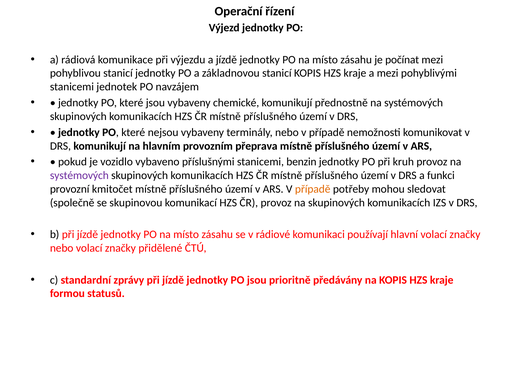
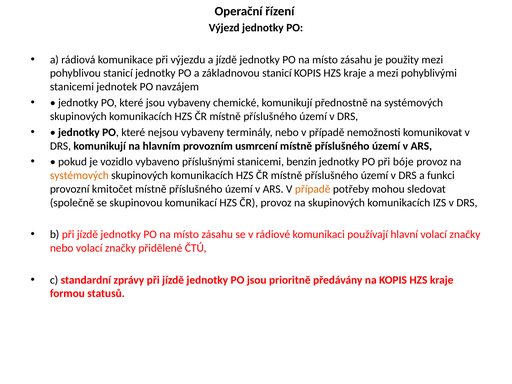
počínat: počínat -> použity (402, 60)
přeprava: přeprava -> usmrcení (256, 146)
kruh: kruh -> bóje (403, 162)
systémových colour: purple -> orange (79, 175)
